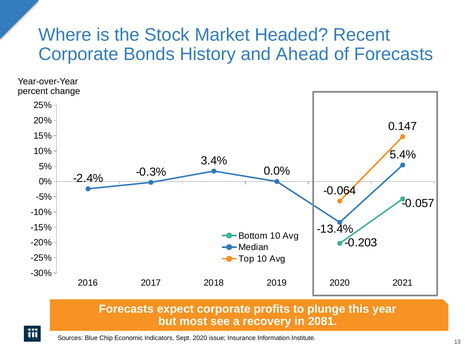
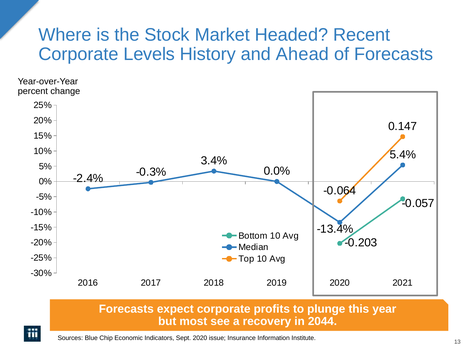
Bonds: Bonds -> Levels (149, 54)
2081: 2081 -> 2044 (322, 321)
